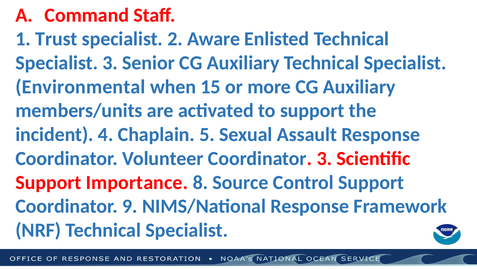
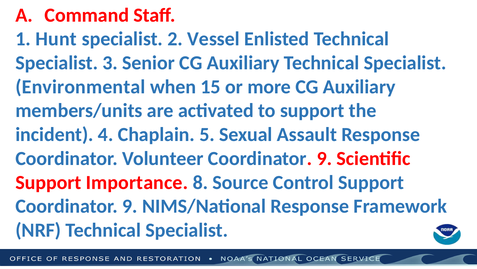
Trust: Trust -> Hunt (56, 39)
Aware: Aware -> Vessel (213, 39)
Volunteer Coordinator 3: 3 -> 9 (324, 158)
